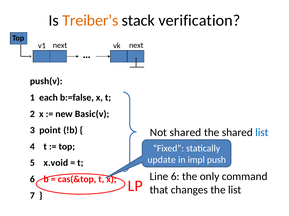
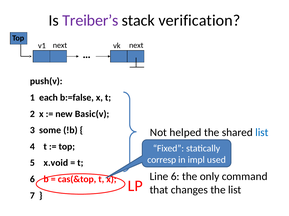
Treiber’s colour: orange -> purple (90, 21)
point: point -> some (50, 131)
Not shared: shared -> helped (185, 133)
update: update -> corresp (162, 160)
push: push -> used (216, 160)
